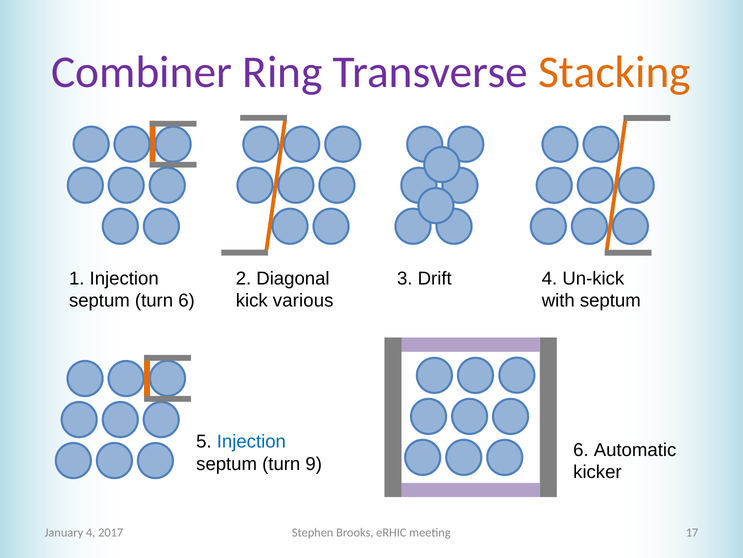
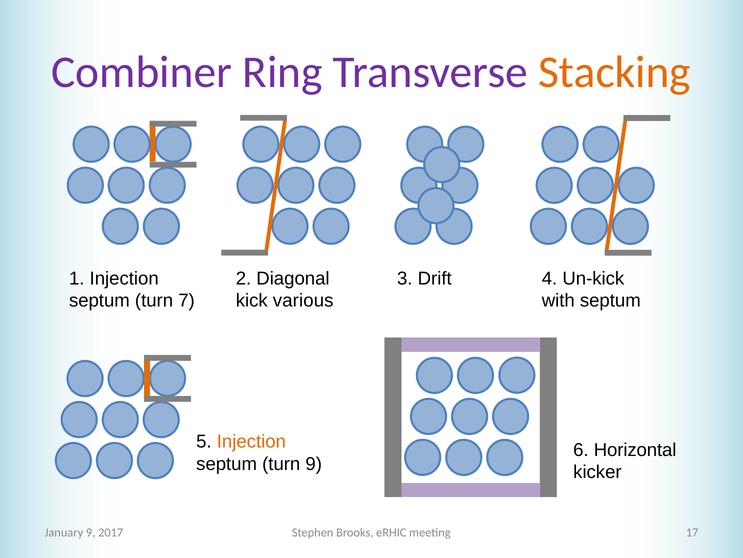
turn 6: 6 -> 7 (187, 300)
Injection colour: blue -> orange (251, 441)
Automatic: Automatic -> Horizontal (635, 449)
January 4: 4 -> 9 (91, 532)
